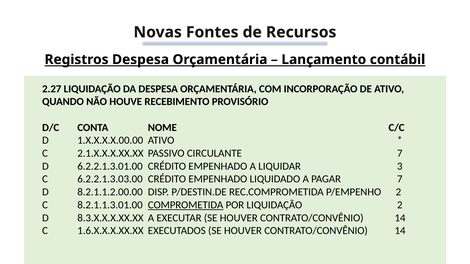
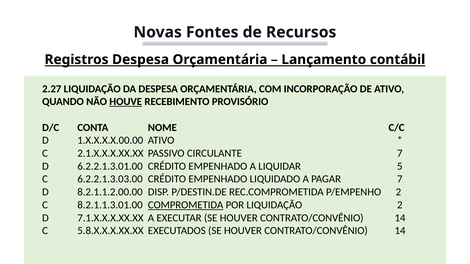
HOUVE underline: none -> present (126, 102)
3: 3 -> 5 (400, 166)
8.3.X.X.X.XX.XX: 8.3.X.X.X.XX.XX -> 7.1.X.X.X.XX.XX (110, 218)
1.6.X.X.X.XX.XX: 1.6.X.X.X.XX.XX -> 5.8.X.X.X.XX.XX (110, 231)
